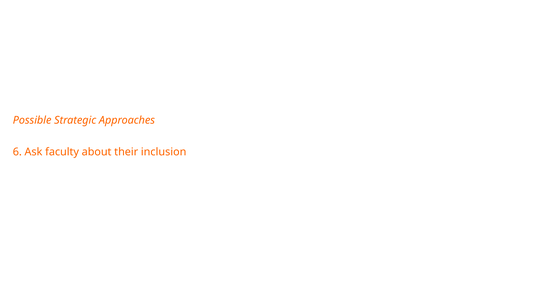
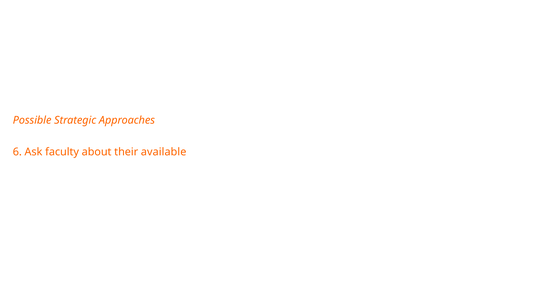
inclusion: inclusion -> available (164, 152)
